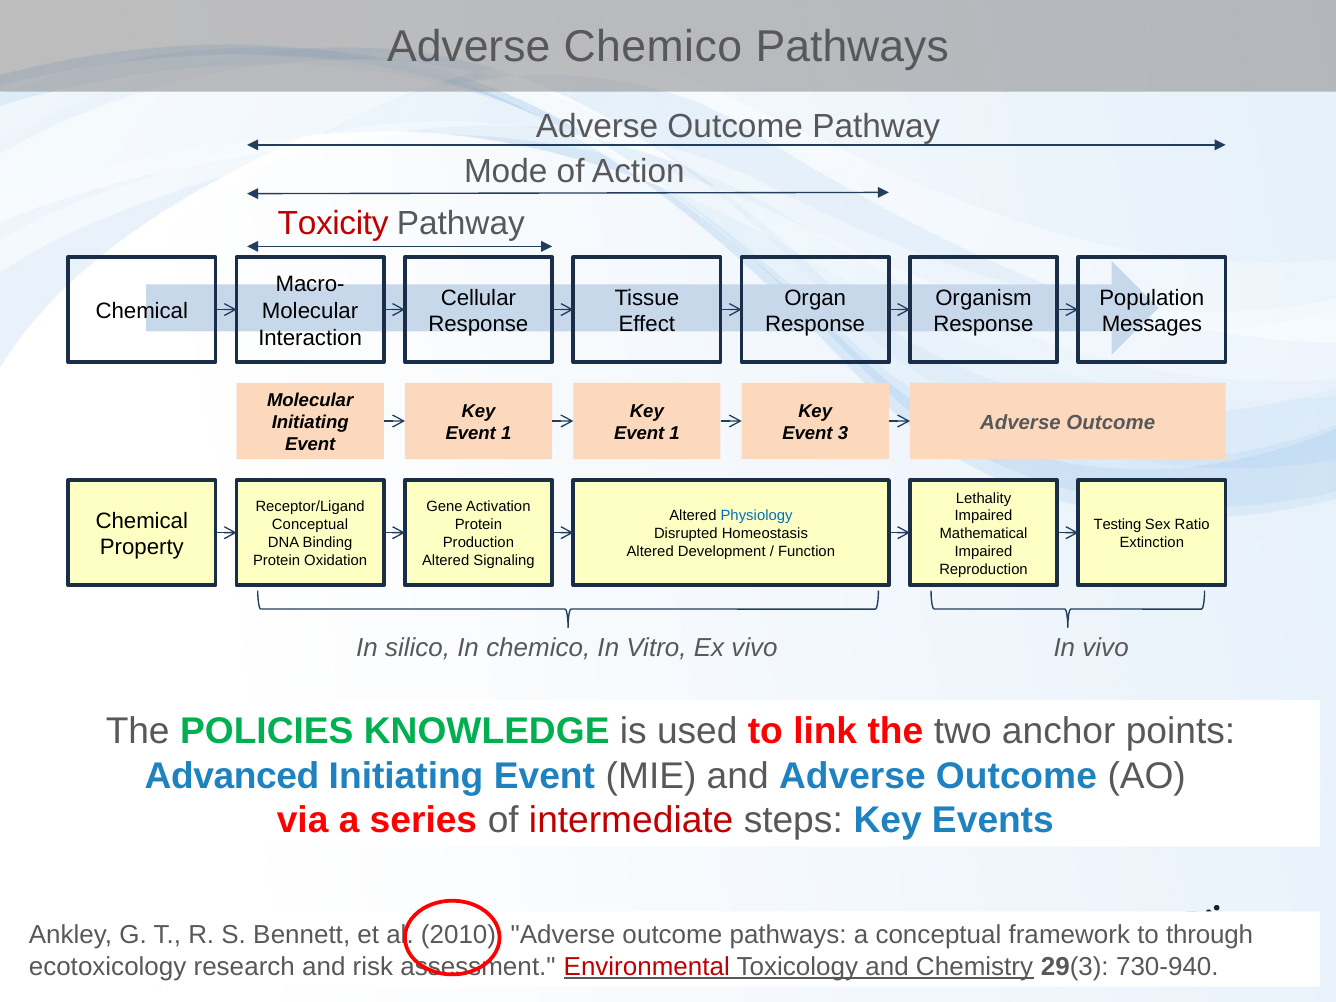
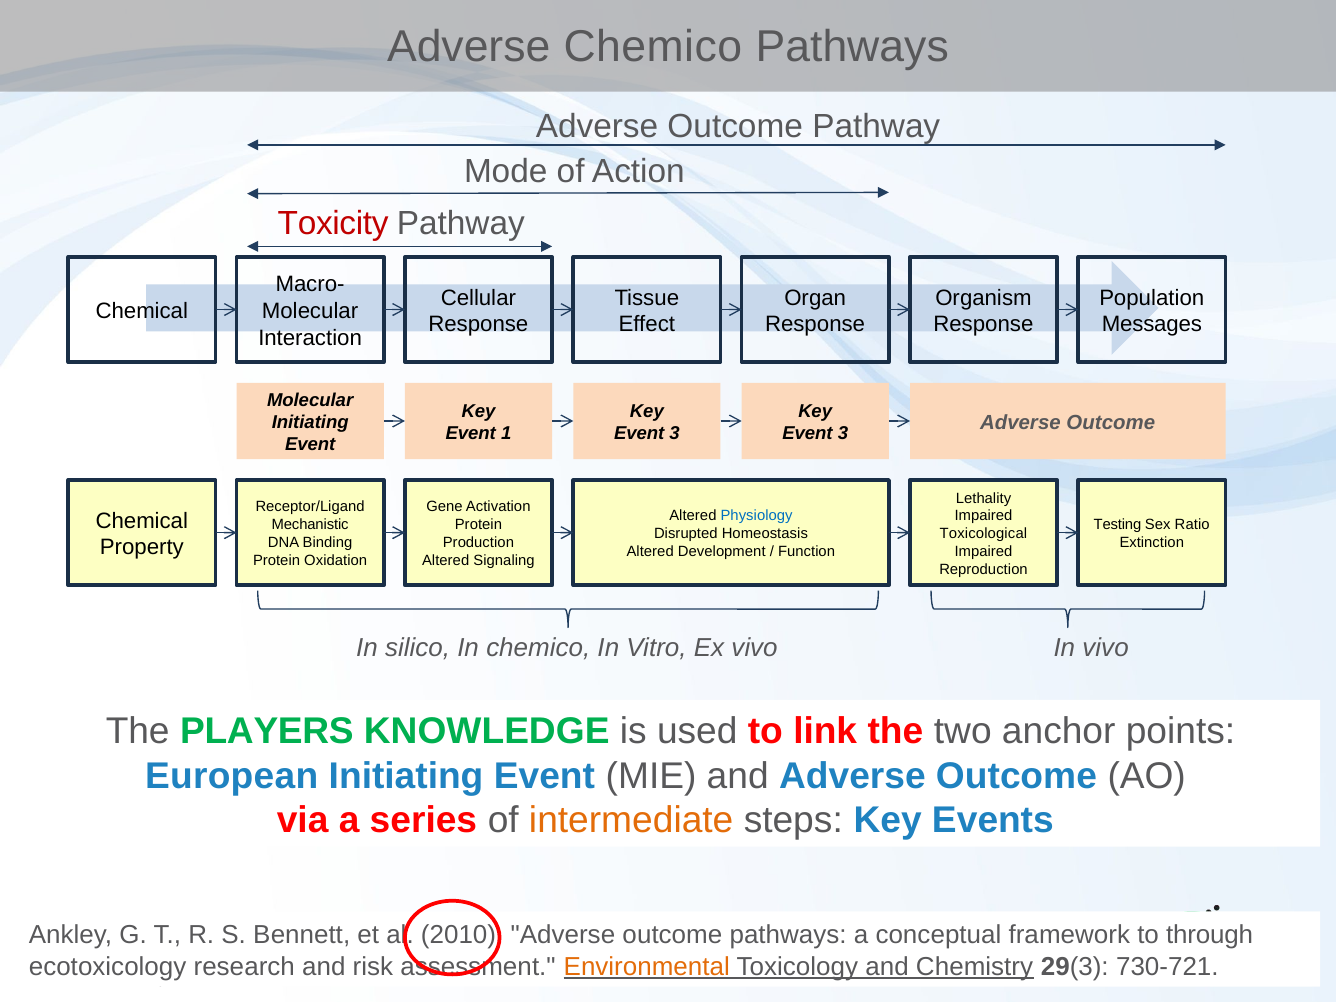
1: 1 -> 3 (675, 433)
Conceptual: Conceptual -> Mechanistic (310, 525)
Mathematical: Mathematical -> Toxicological (983, 534)
POLICIES: POLICIES -> PLAYERS (267, 731)
Advanced: Advanced -> European (232, 776)
intermediate colour: red -> orange (631, 820)
Environmental colour: red -> orange (647, 966)
730-940: 730-940 -> 730-721 (1167, 966)
